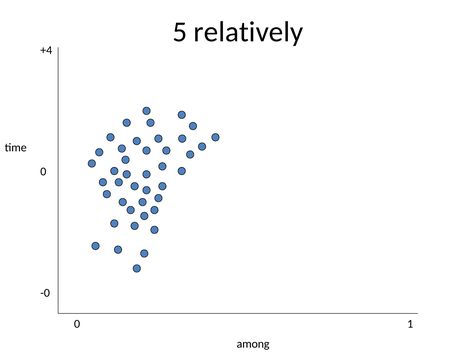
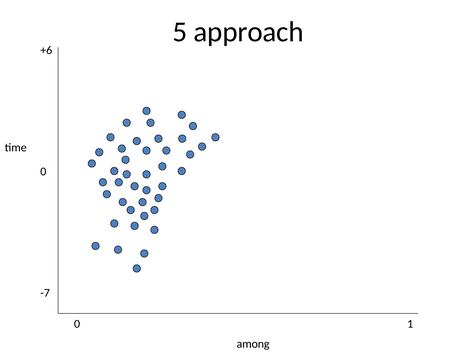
relatively: relatively -> approach (249, 32)
+4: +4 -> +6 (46, 50)
-0: -0 -> -7 (45, 293)
